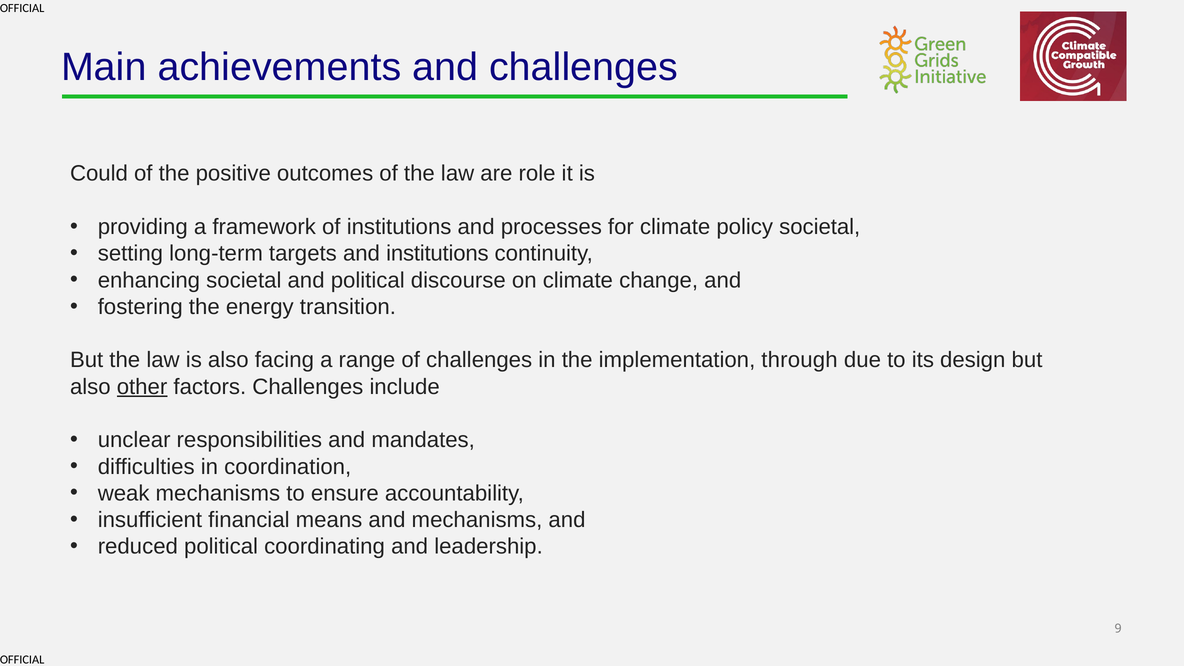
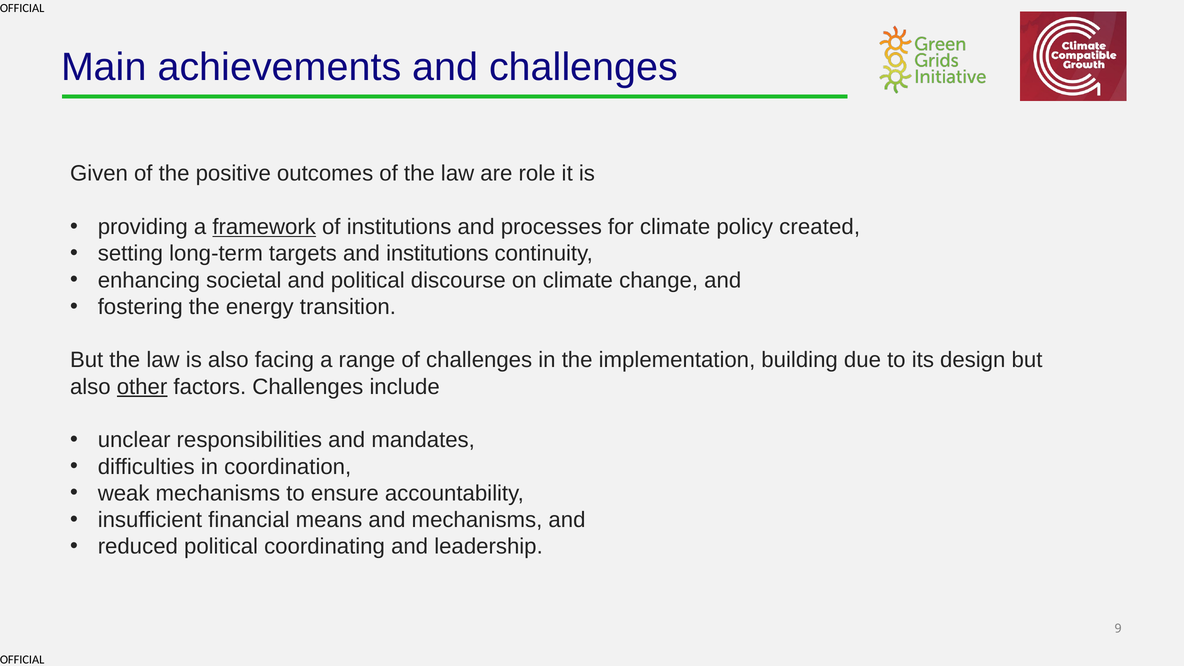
Could: Could -> Given (99, 174)
framework underline: none -> present (264, 227)
policy societal: societal -> created (820, 227)
through: through -> building (800, 360)
